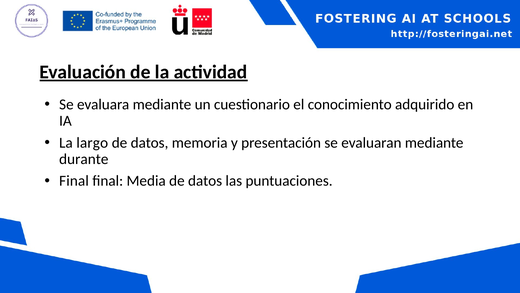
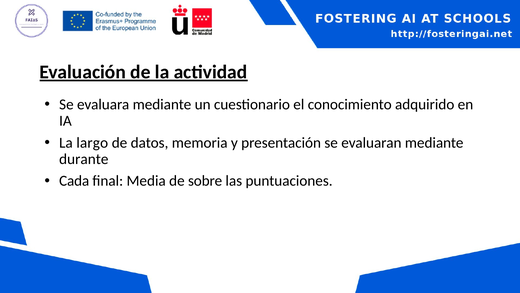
Final: Final -> Cada (74, 181)
Media de datos: datos -> sobre (205, 181)
